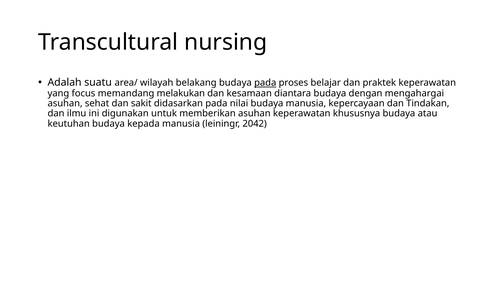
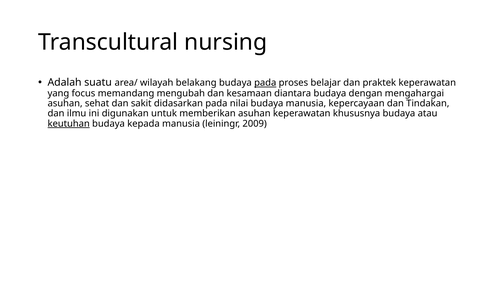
melakukan: melakukan -> mengubah (181, 93)
keutuhan underline: none -> present (69, 124)
2042: 2042 -> 2009 (255, 124)
